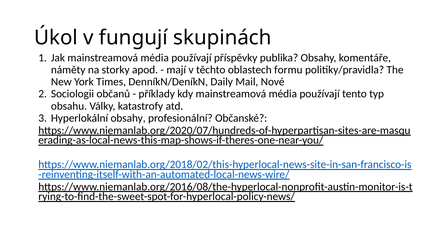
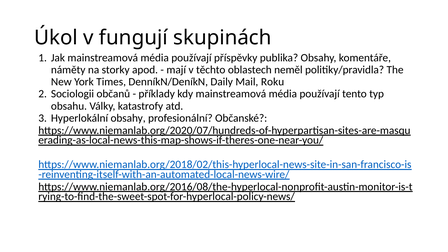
formu: formu -> neměl (288, 70)
Nové: Nové -> Roku (273, 82)
